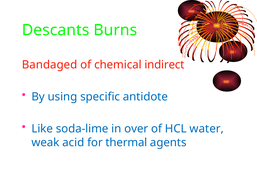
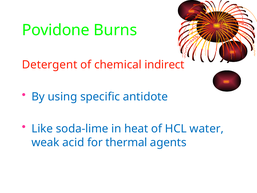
Descants: Descants -> Povidone (56, 30)
Bandaged: Bandaged -> Detergent (50, 65)
over: over -> heat (136, 129)
